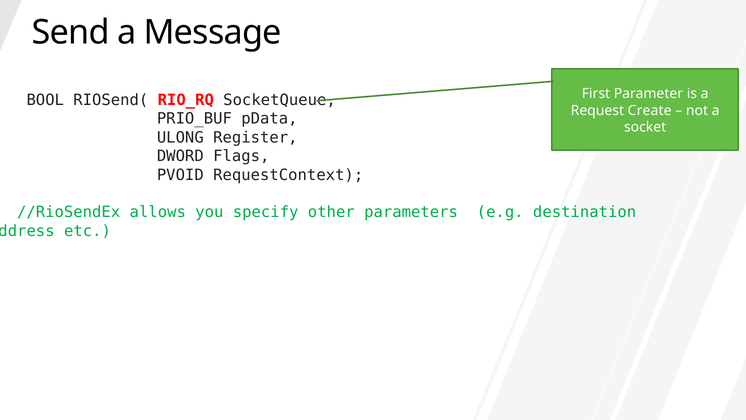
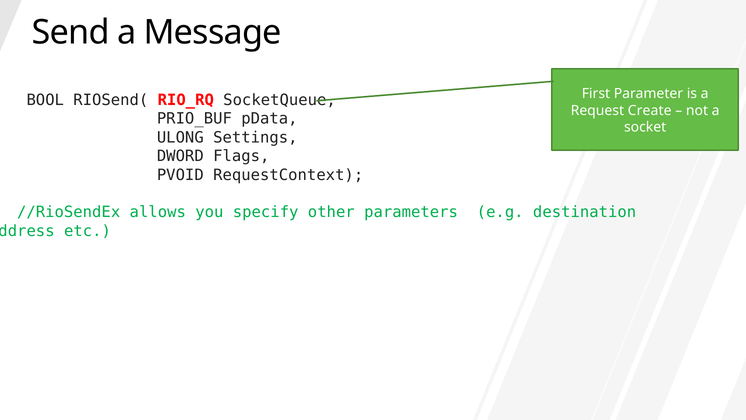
Register: Register -> Settings (255, 137)
